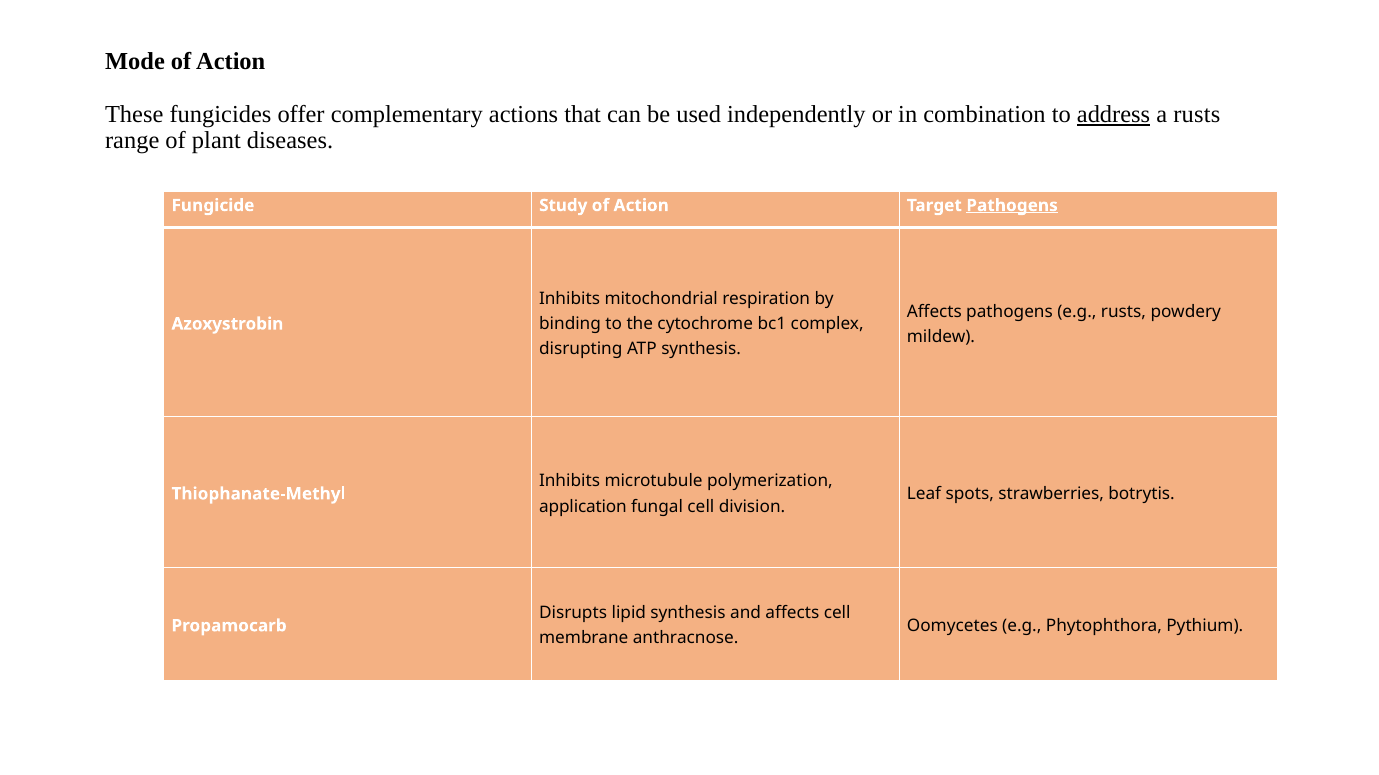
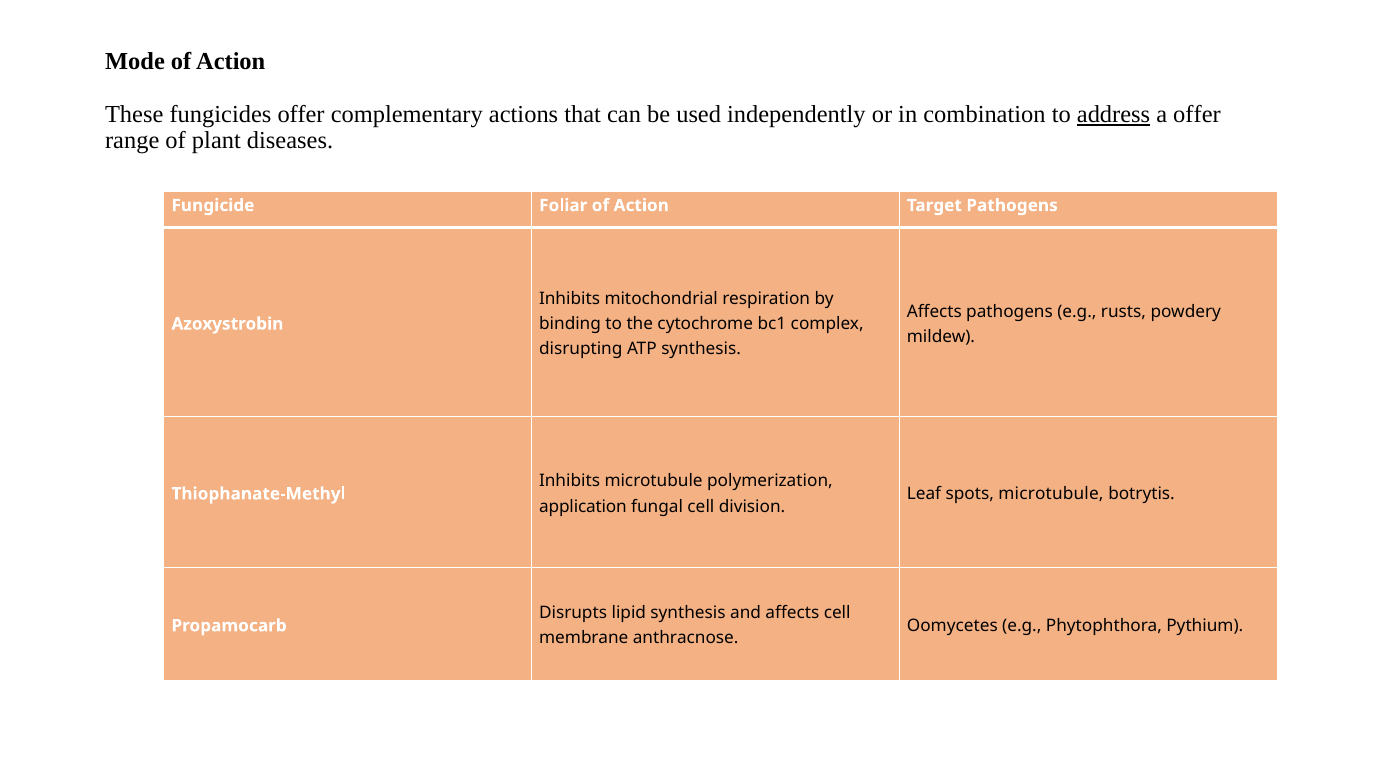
a rusts: rusts -> offer (1197, 115)
Study: Study -> Foliar (563, 206)
Pathogens underline: present -> none (1012, 206)
spots strawberries: strawberries -> microtubule (1051, 494)
